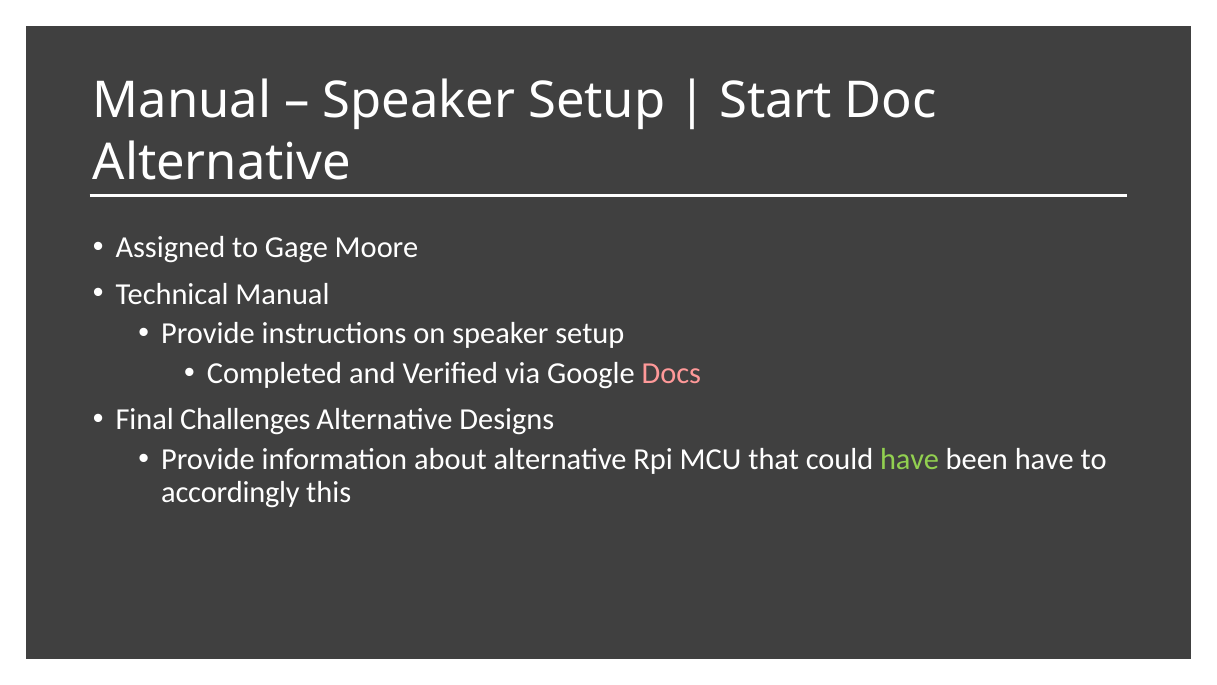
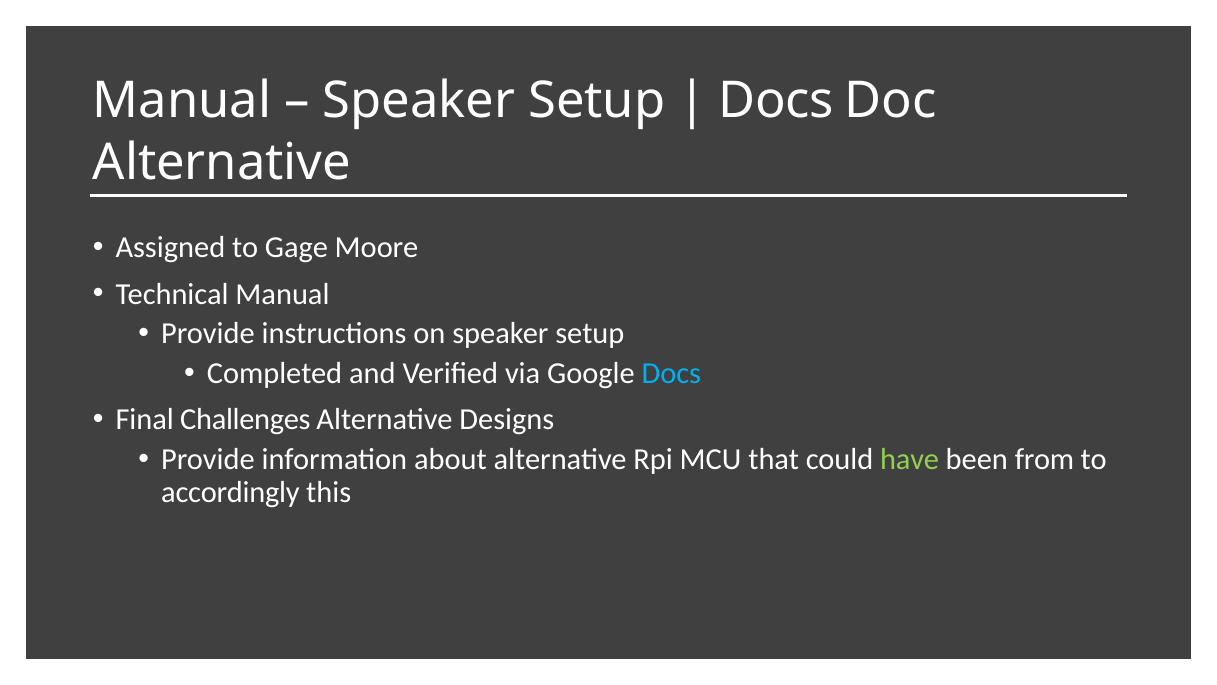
Start: Start -> Docs (776, 101)
Docs colour: pink -> light blue (671, 373)
been have: have -> from (1044, 459)
